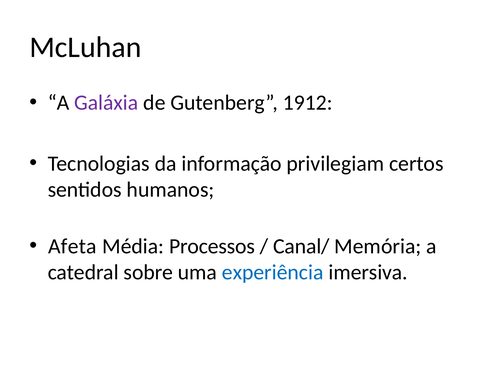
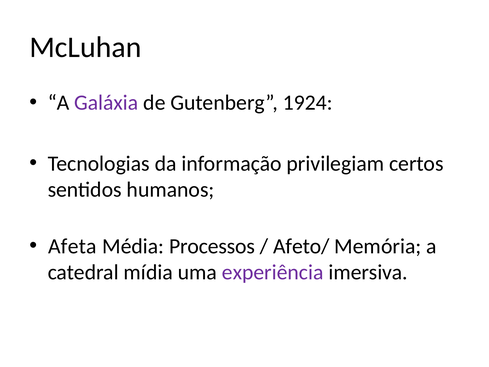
1912: 1912 -> 1924 (308, 103)
Canal/: Canal/ -> Afeto/ (301, 246)
sobre: sobre -> mídia (148, 272)
experiência colour: blue -> purple (273, 272)
